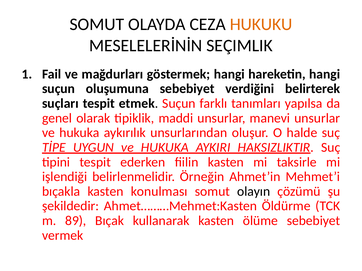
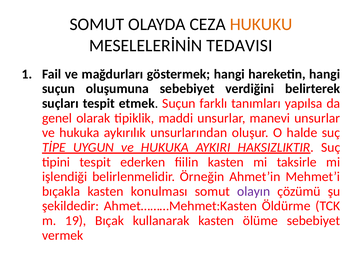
SEÇIMLIK: SEÇIMLIK -> TEDAVISI (239, 46)
olayın colour: black -> purple (254, 192)
89: 89 -> 19 (76, 221)
